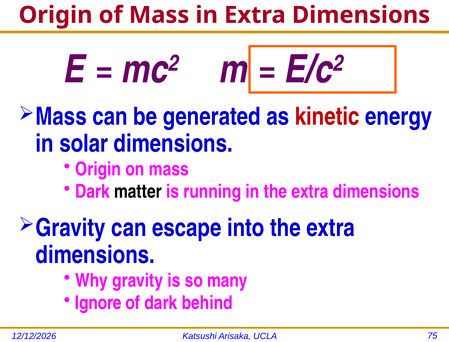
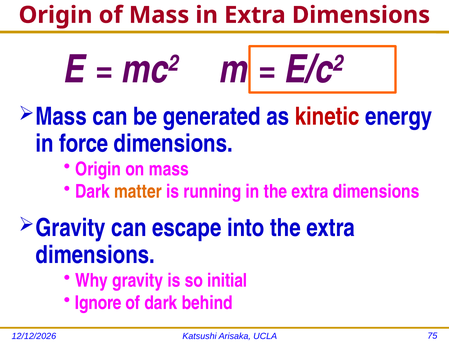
solar: solar -> force (84, 144)
matter colour: black -> orange (138, 192)
many: many -> initial (227, 281)
